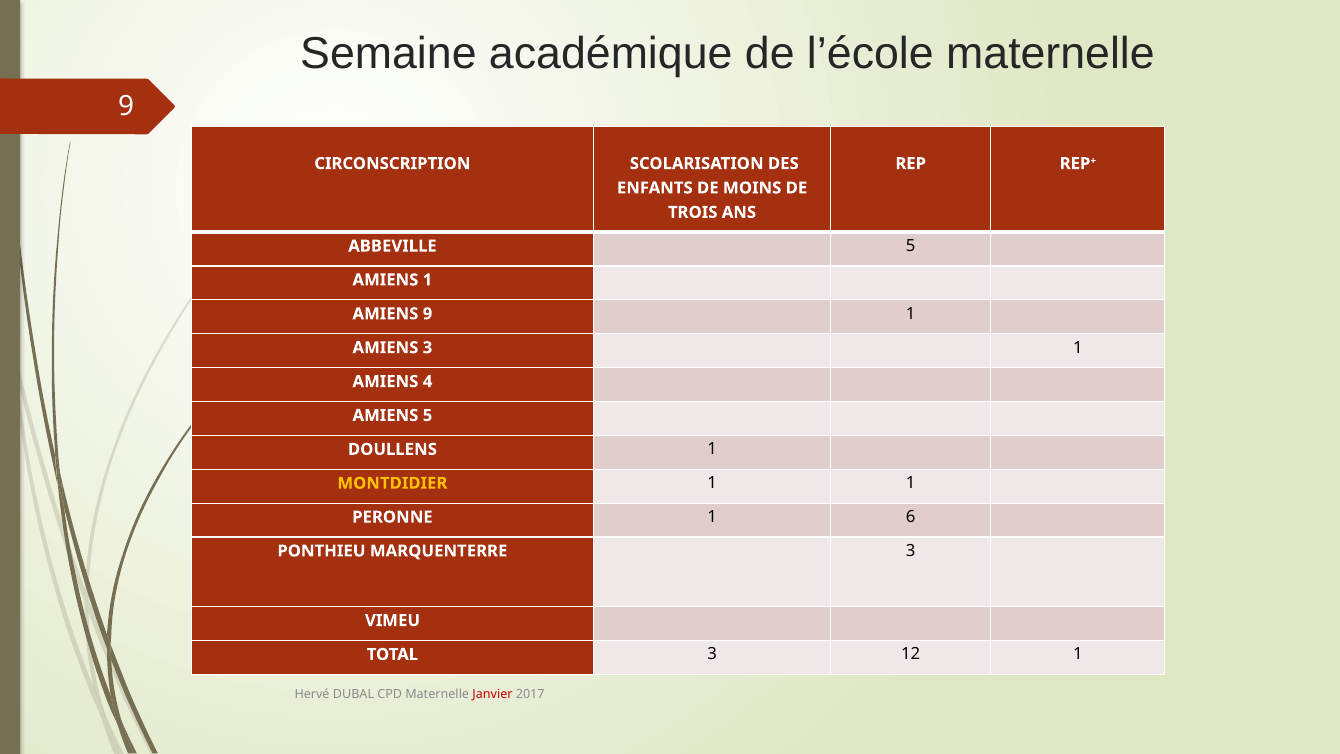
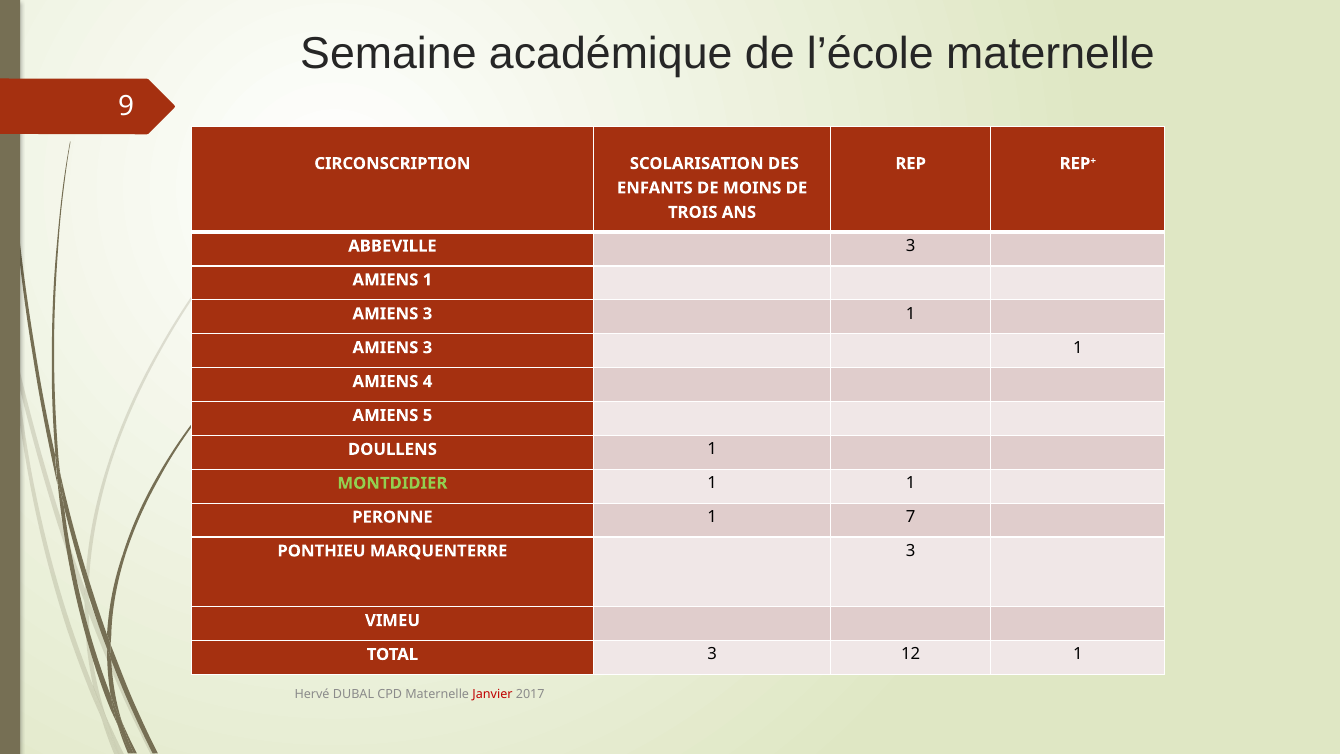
ABBEVILLE 5: 5 -> 3 (911, 246)
9: 9 -> 3 (428, 314)
MONTDIDIER colour: yellow -> light green (392, 483)
6: 6 -> 7 (911, 517)
